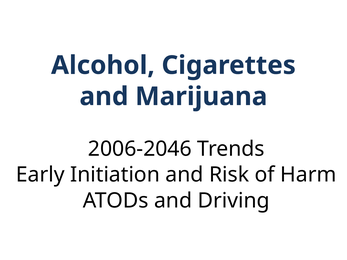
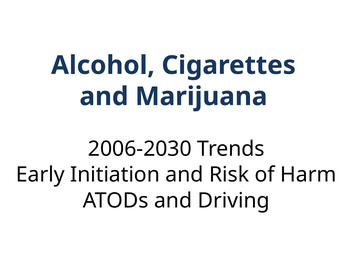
2006-2046: 2006-2046 -> 2006-2030 (140, 149)
